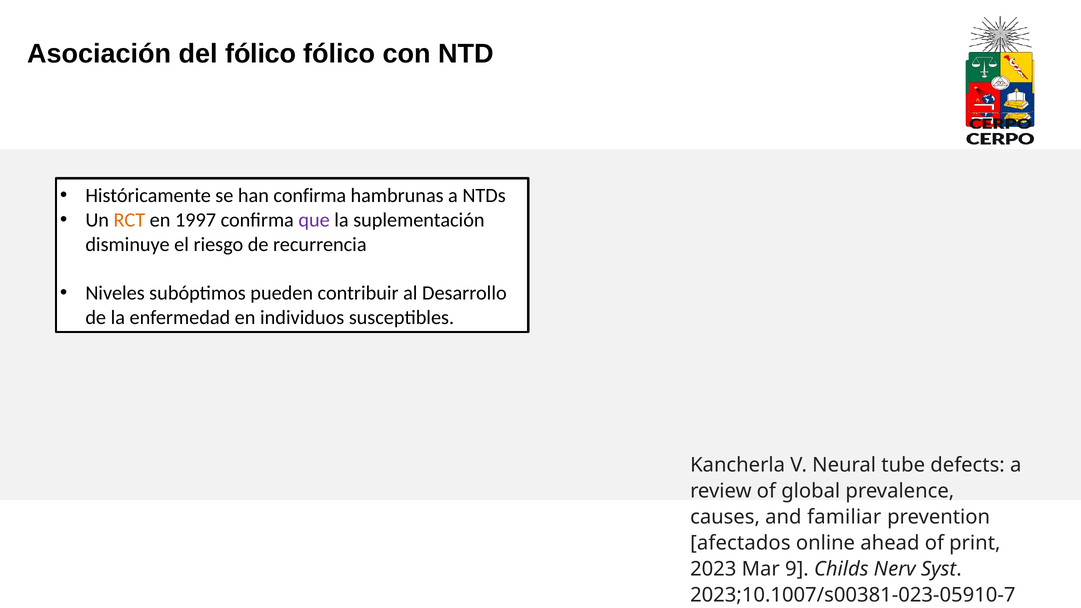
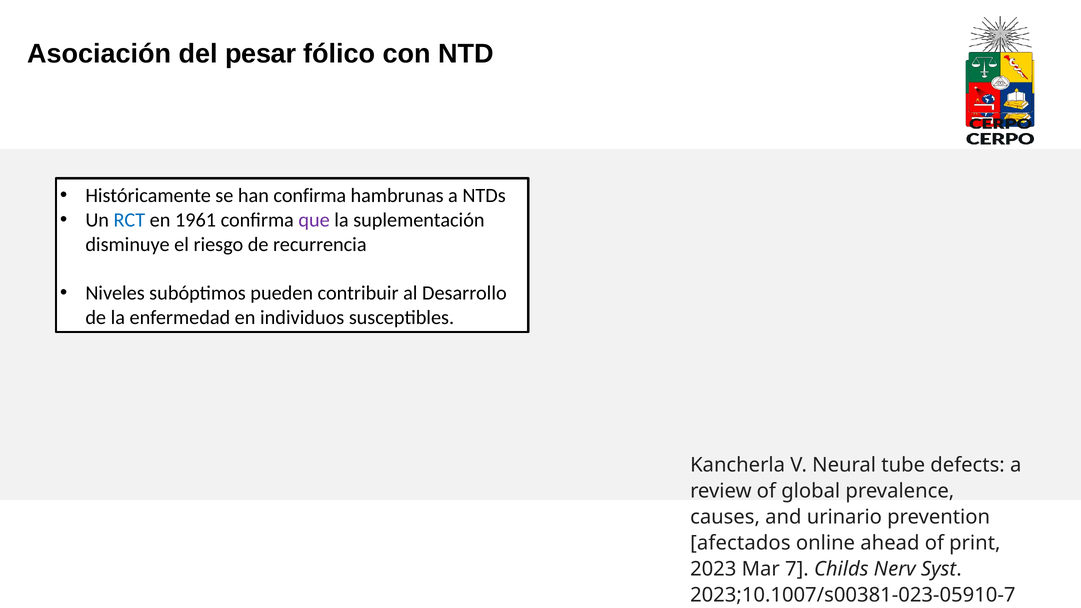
del fólico: fólico -> pesar (261, 54)
RCT colour: orange -> blue (129, 220)
1997: 1997 -> 1961 (196, 220)
familiar: familiar -> urinario (844, 517)
9: 9 -> 7 (797, 569)
